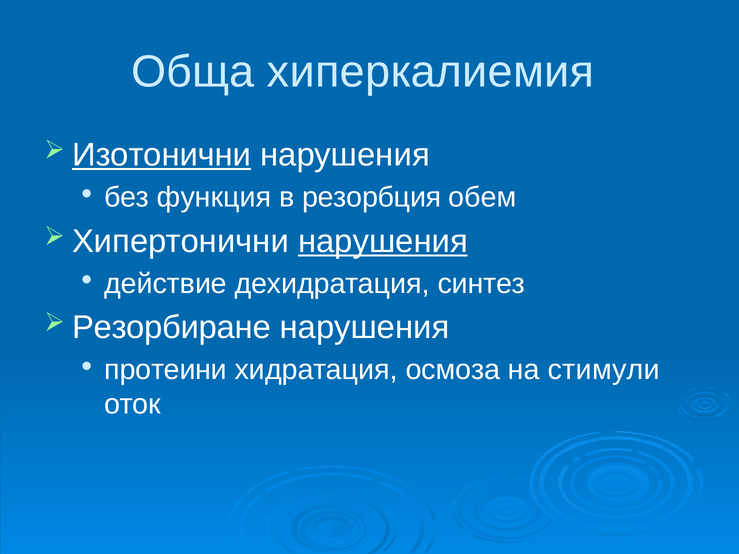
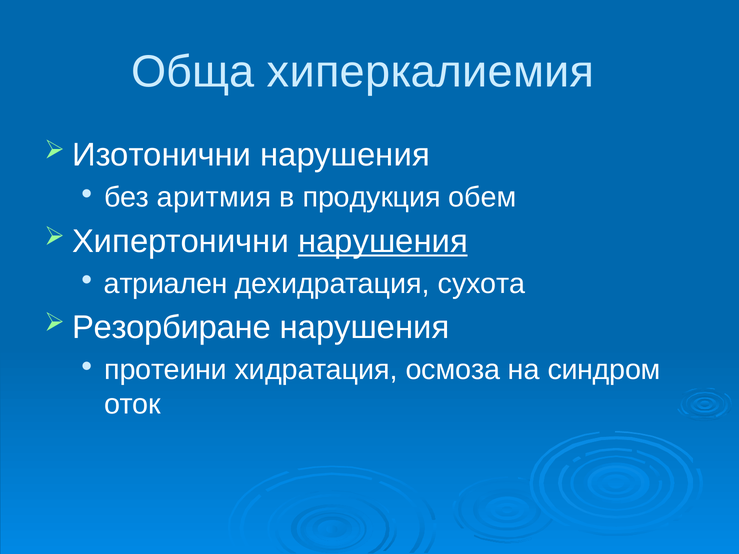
Изотонични underline: present -> none (162, 155)
функция: функция -> аритмия (214, 197)
резорбция: резорбция -> продукция (372, 197)
действие: действие -> атриален (166, 284)
синтез: синтез -> сухота (481, 284)
стимули: стимули -> синдром (604, 370)
